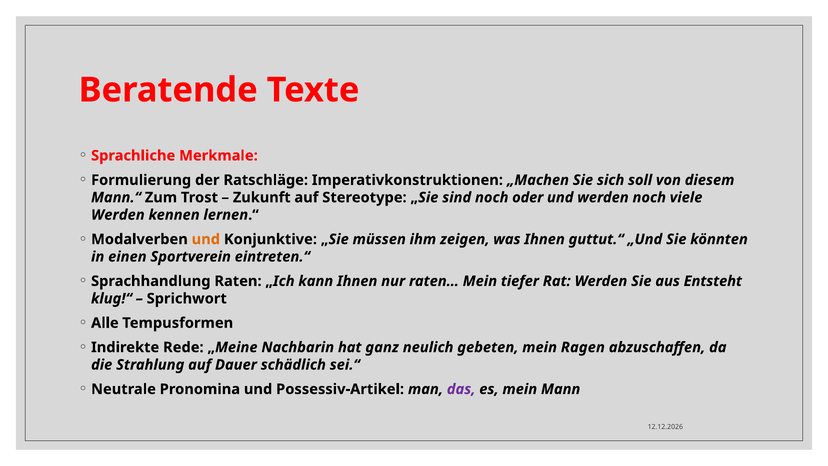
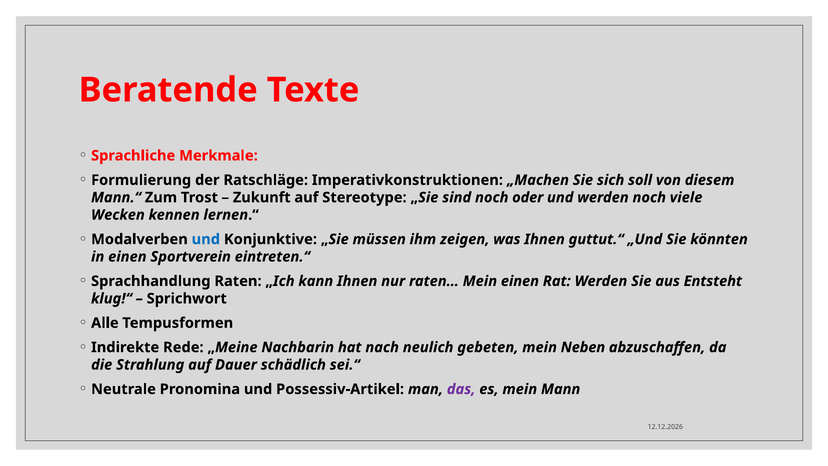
Werden: Werden -> Wecken (118, 215)
und colour: orange -> blue (206, 239)
Mein tiefer: tiefer -> einen (520, 281)
ganz: ganz -> nach (382, 347)
Ragen: Ragen -> Neben (583, 347)
